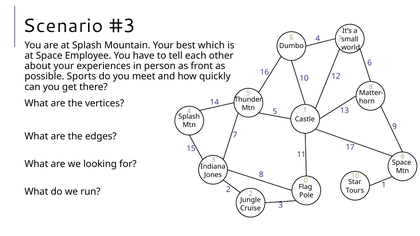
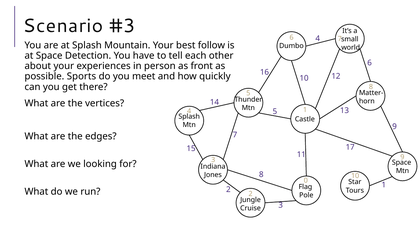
which: which -> follow (211, 45)
Employee: Employee -> Detection (88, 56)
